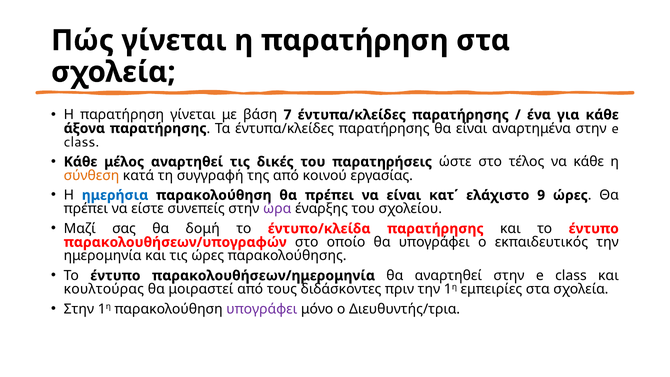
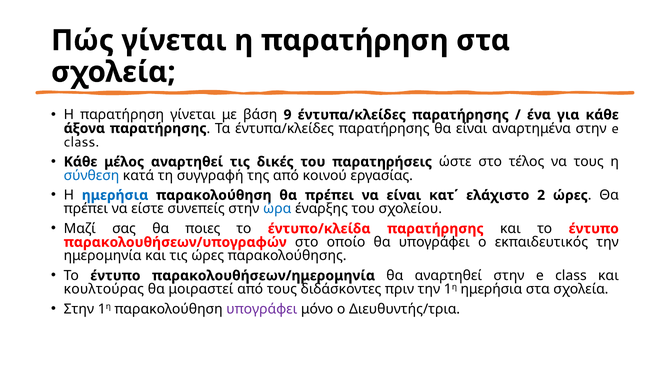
7: 7 -> 9 (288, 115)
να κάθε: κάθε -> τους (589, 162)
σύνθεση colour: orange -> blue (91, 175)
9: 9 -> 2 (541, 195)
ώρα colour: purple -> blue (277, 209)
δομή: δομή -> ποιες (203, 229)
1η εμπειρίες: εμπειρίες -> ημερήσια (491, 289)
